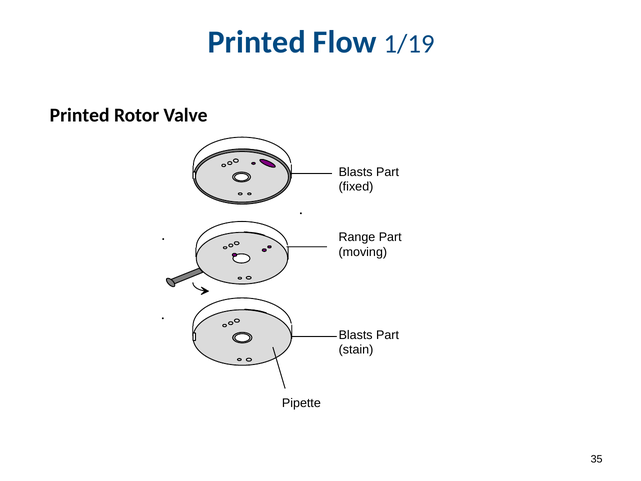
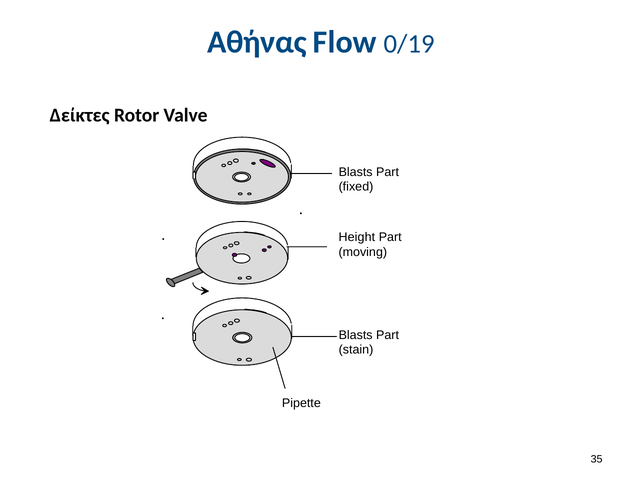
Printed: Printed -> Αθήνας (257, 42)
1/19: 1/19 -> 0/19 (409, 44)
Printed: Printed -> Δείκτες (80, 115)
Range: Range -> Height (357, 237)
